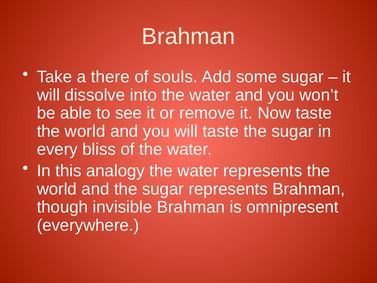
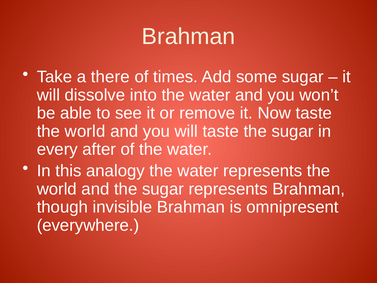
souls: souls -> times (176, 77)
bliss: bliss -> after (99, 149)
